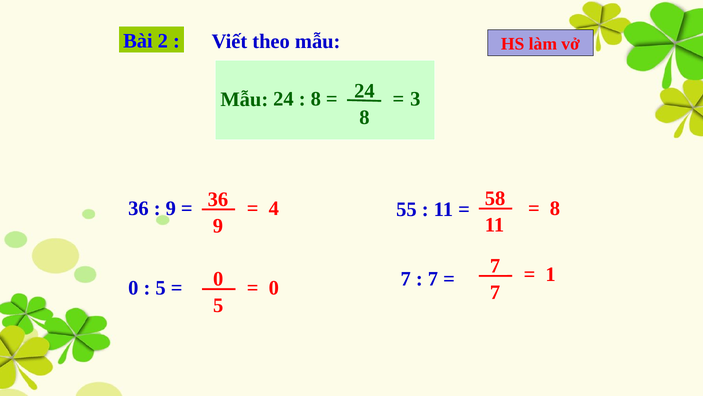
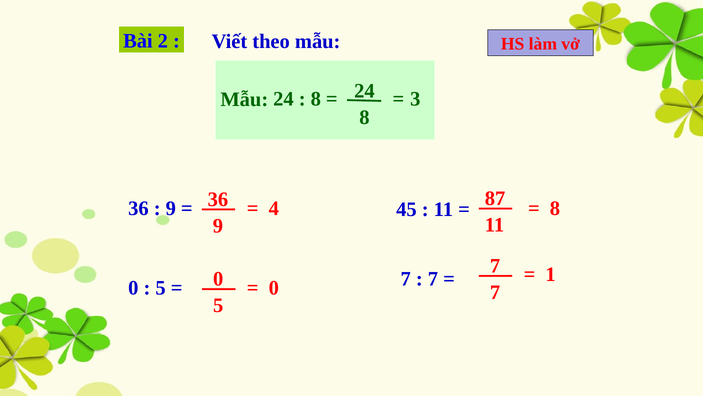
55: 55 -> 45 (406, 209)
58: 58 -> 87 (495, 198)
